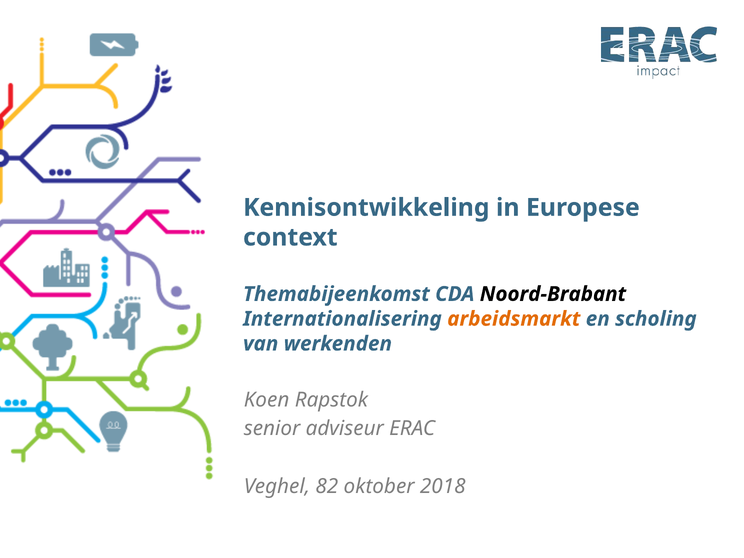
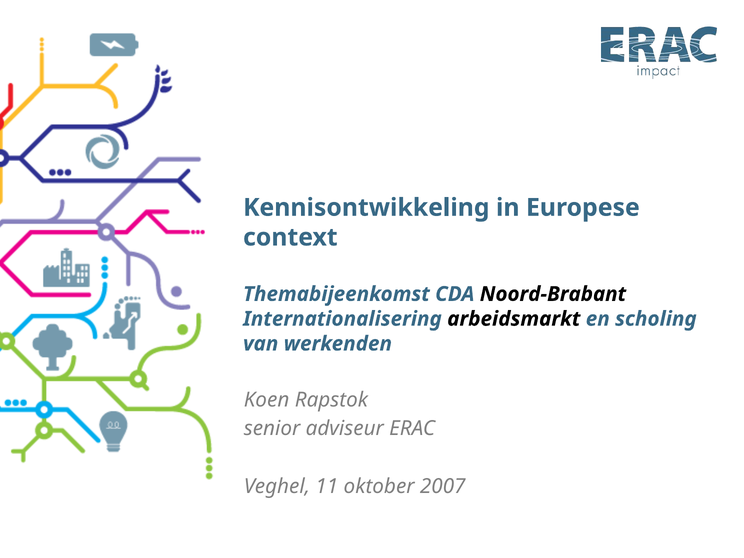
arbeidsmarkt colour: orange -> black (514, 319)
82: 82 -> 11 (327, 487)
2018: 2018 -> 2007 (443, 487)
